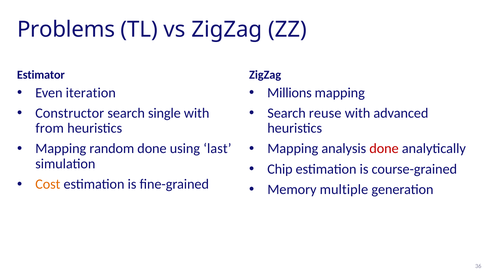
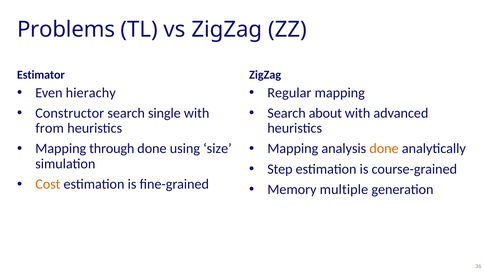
iteration: iteration -> hierachy (91, 93)
Millions: Millions -> Regular (289, 93)
reuse: reuse -> about (325, 113)
random: random -> through (112, 149)
last: last -> size (217, 149)
done colour: red -> orange (384, 149)
Chip: Chip -> Step (280, 169)
